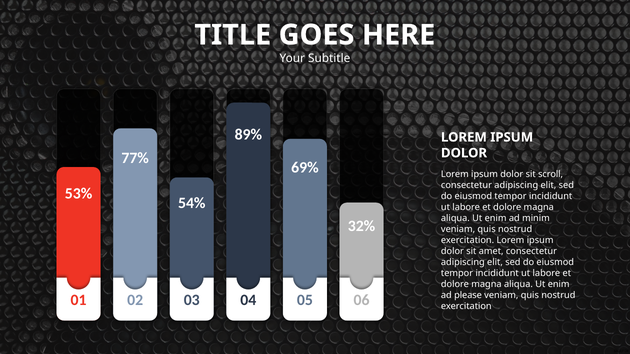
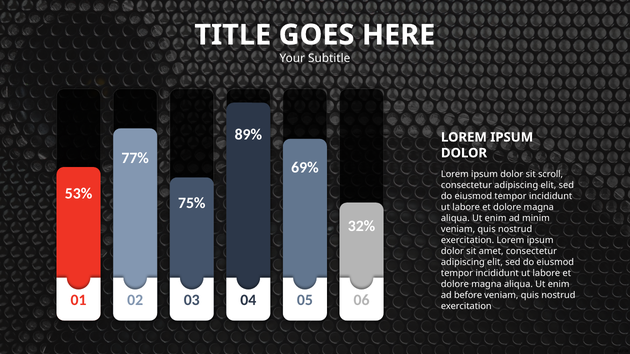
54%: 54% -> 75% (192, 203)
please: please -> before (468, 296)
